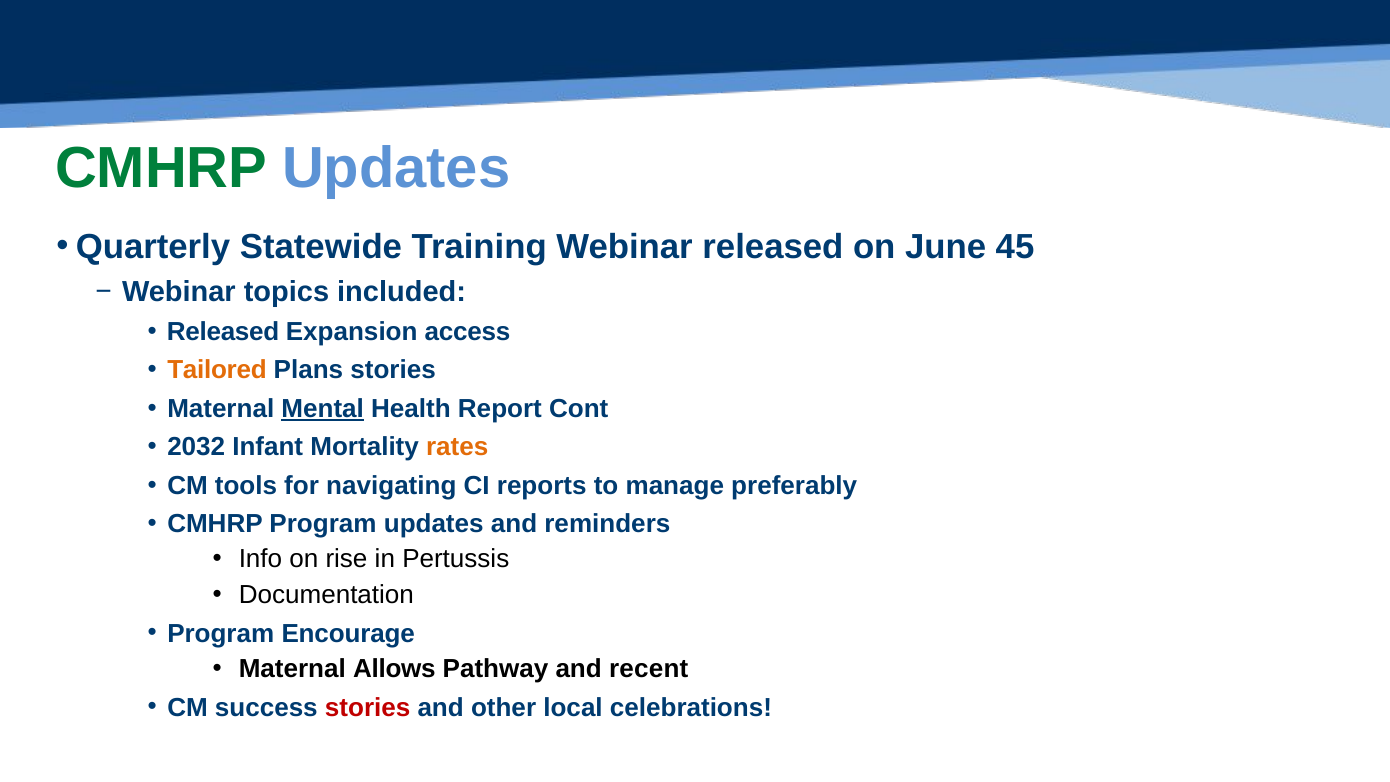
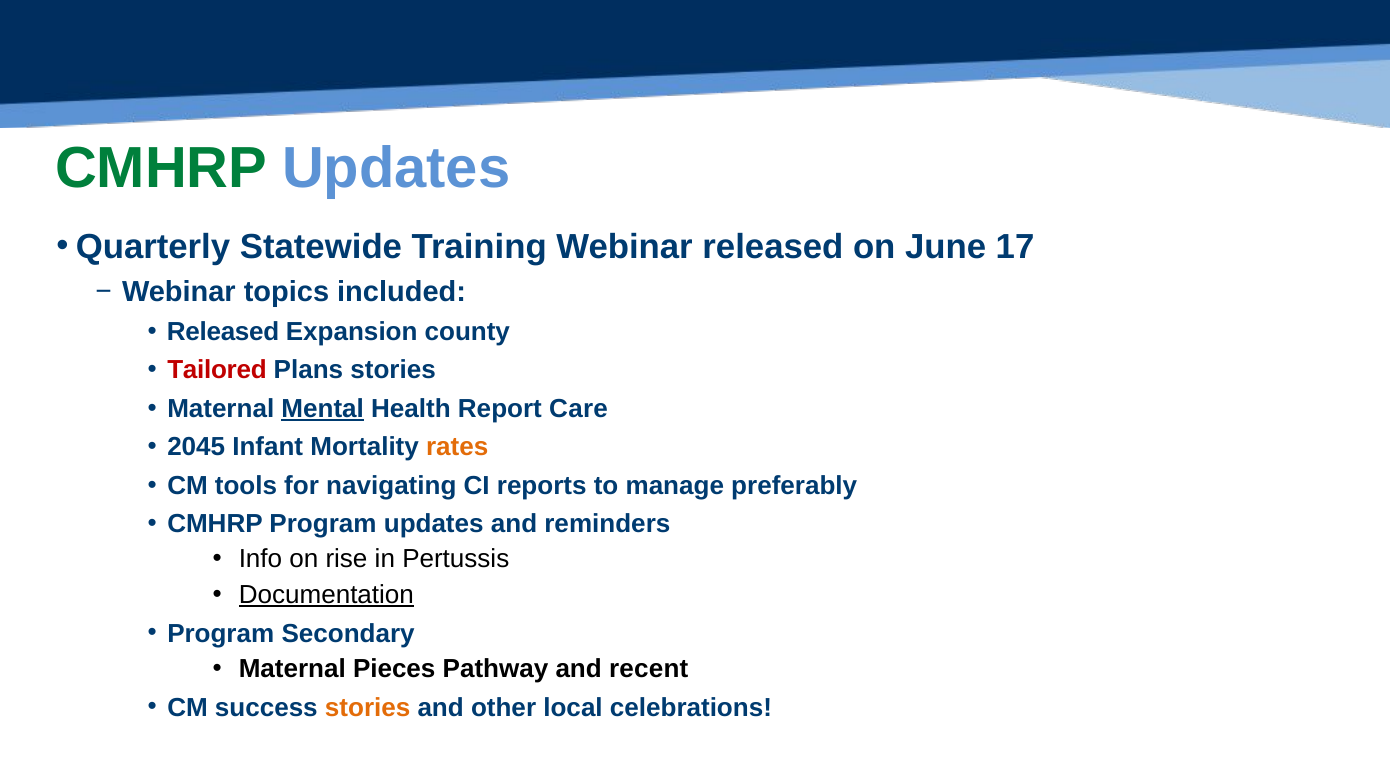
45: 45 -> 17 (1015, 247)
access: access -> county (467, 332)
Tailored colour: orange -> red (217, 370)
Cont: Cont -> Care (579, 409)
2032: 2032 -> 2045 (196, 447)
Documentation underline: none -> present (326, 595)
Encourage: Encourage -> Secondary (348, 634)
Allows: Allows -> Pieces (394, 668)
stories colour: red -> orange (368, 707)
